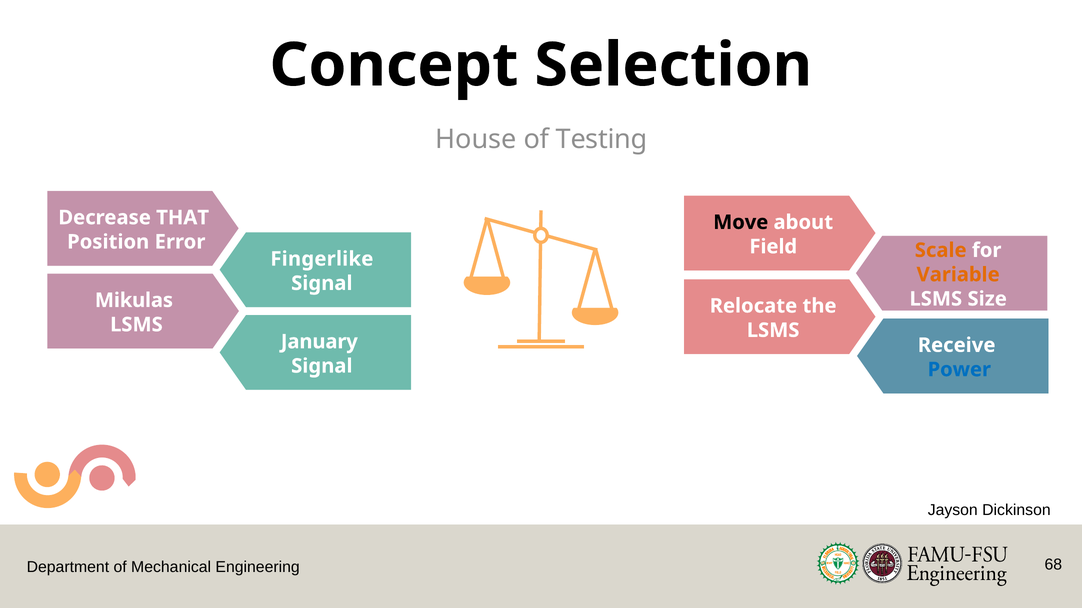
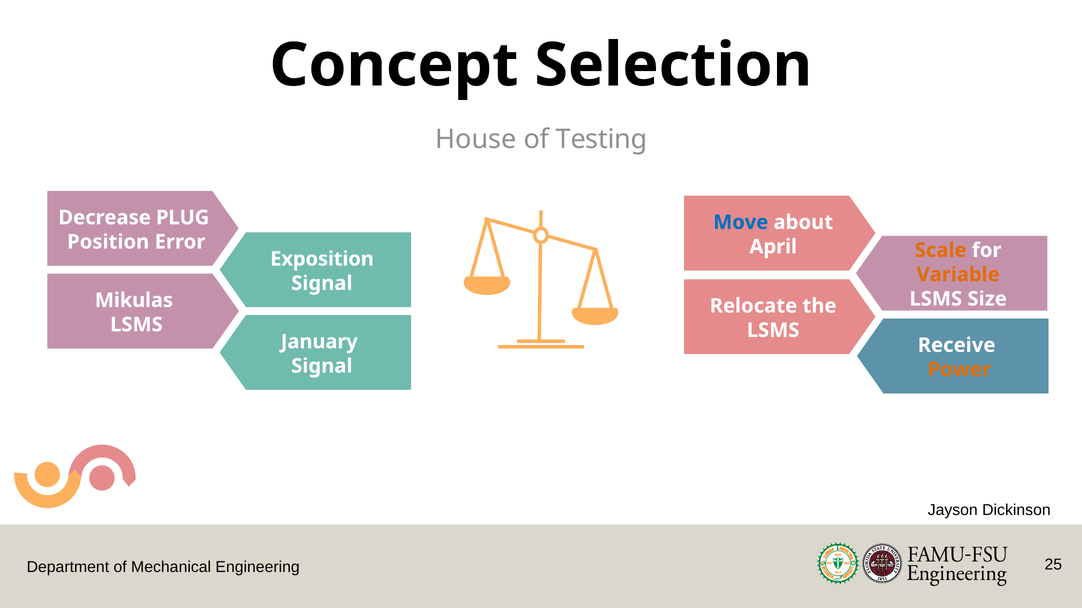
THAT: THAT -> PLUG (183, 218)
Move colour: black -> blue (741, 223)
Field: Field -> April (773, 247)
Fingerlike: Fingerlike -> Exposition (322, 259)
Power colour: blue -> orange (959, 370)
68: 68 -> 25 (1053, 565)
